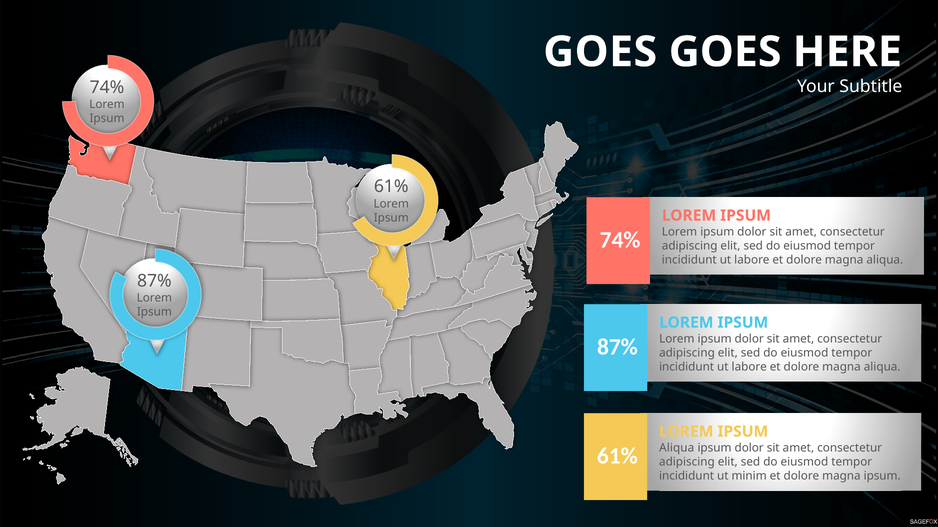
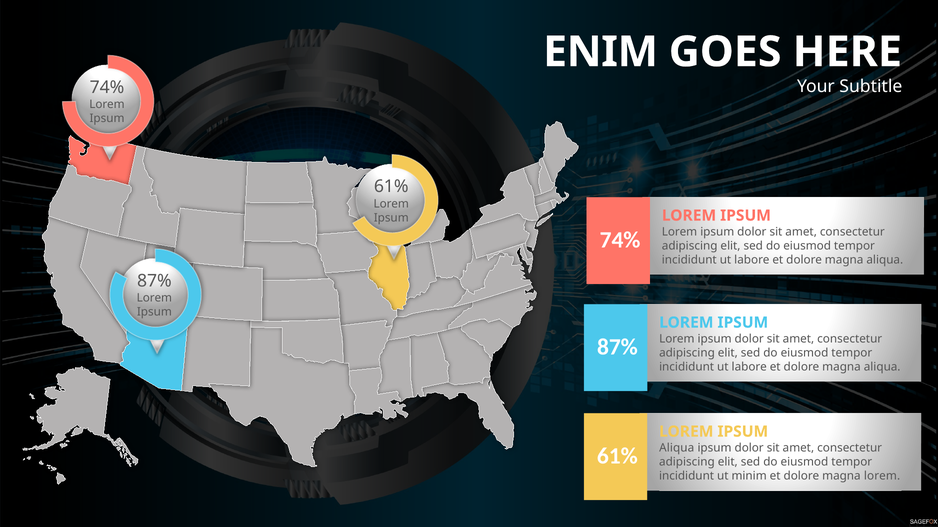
GOES: GOES -> ENIM (601, 52)
magna ipsum: ipsum -> lorem (882, 476)
